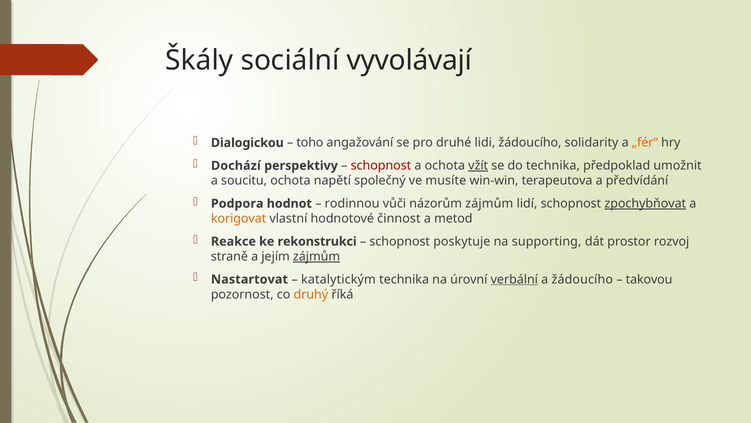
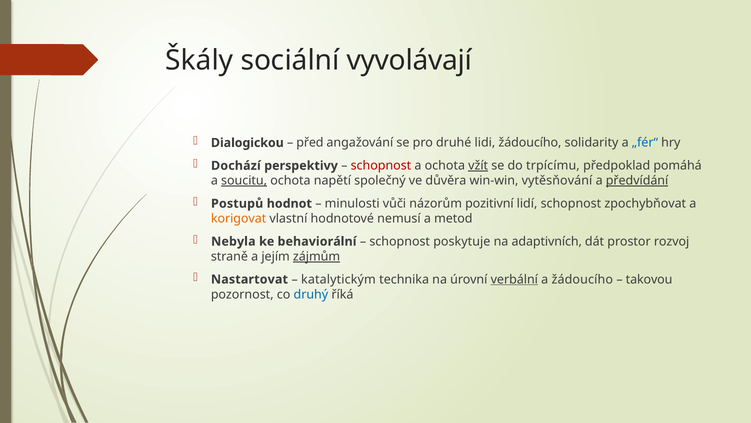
toho: toho -> před (310, 143)
„fér“ colour: orange -> blue (645, 143)
do technika: technika -> trpícímu (553, 165)
umožnit: umožnit -> pomáhá (678, 165)
soucitu underline: none -> present (244, 180)
musíte: musíte -> důvěra (446, 180)
terapeutova: terapeutova -> vytěsňování (557, 180)
předvídání underline: none -> present (637, 180)
Podpora: Podpora -> Postupů (237, 203)
rodinnou: rodinnou -> minulosti (352, 203)
názorům zájmům: zájmům -> pozitivní (489, 203)
zpochybňovat underline: present -> none (645, 203)
činnost: činnost -> nemusí (399, 218)
Reakce: Reakce -> Nebyla (233, 241)
rekonstrukci: rekonstrukci -> behaviorální (317, 241)
supporting: supporting -> adaptivních (547, 241)
druhý colour: orange -> blue (311, 294)
